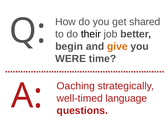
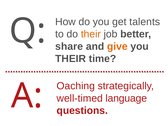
shared: shared -> talents (145, 22)
their colour: black -> orange (91, 34)
begin: begin -> share (69, 46)
WERE: WERE -> THEIR (71, 59)
